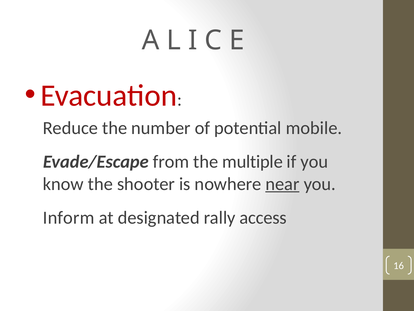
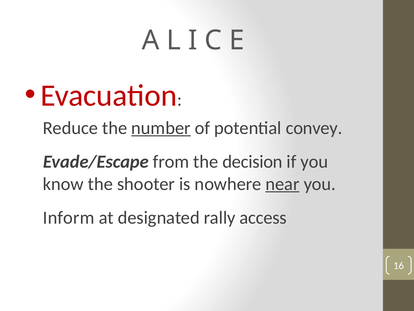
number underline: none -> present (161, 128)
mobile: mobile -> convey (314, 128)
multiple: multiple -> decision (252, 162)
